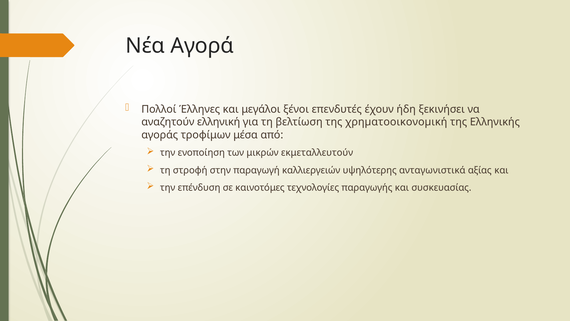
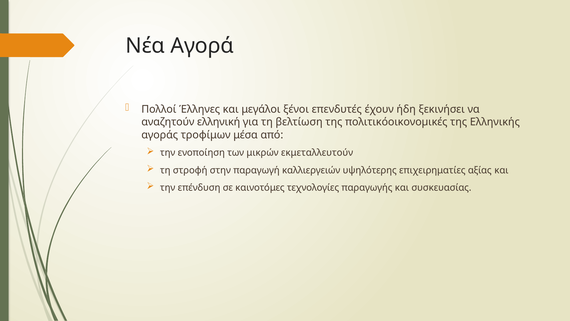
χρηµατοοικονοµική: χρηµατοοικονοµική -> πολιτικόοικονοµικές (396, 122)
ανταγωνιστικά: ανταγωνιστικά -> επιχειρηματίες (432, 170)
